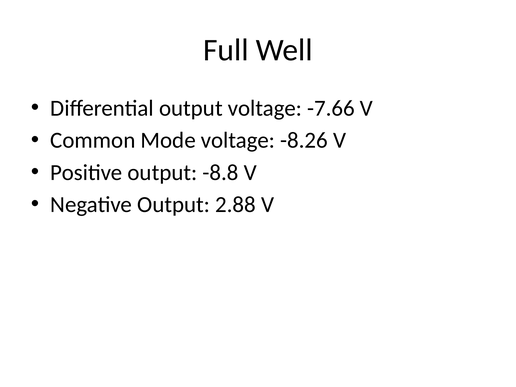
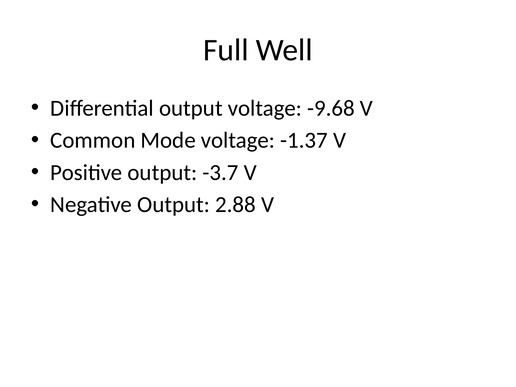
-7.66: -7.66 -> -9.68 (331, 108)
-8.26: -8.26 -> -1.37 (304, 140)
-8.8: -8.8 -> -3.7 (221, 172)
